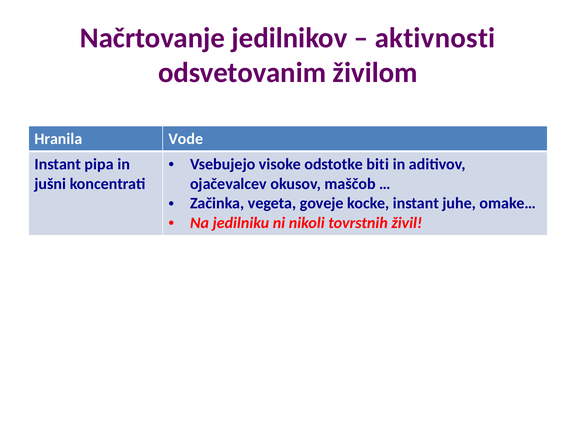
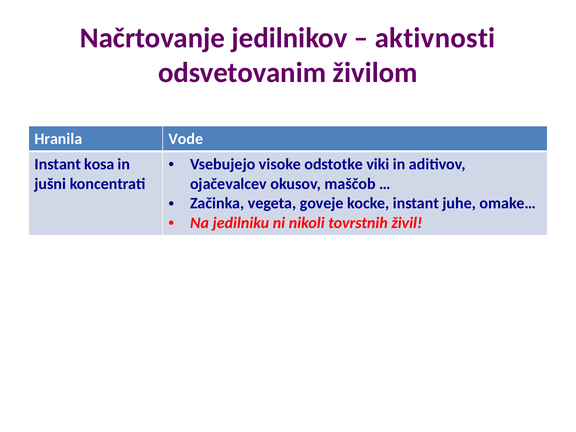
biti: biti -> viki (378, 164)
pipa: pipa -> kosa (99, 164)
